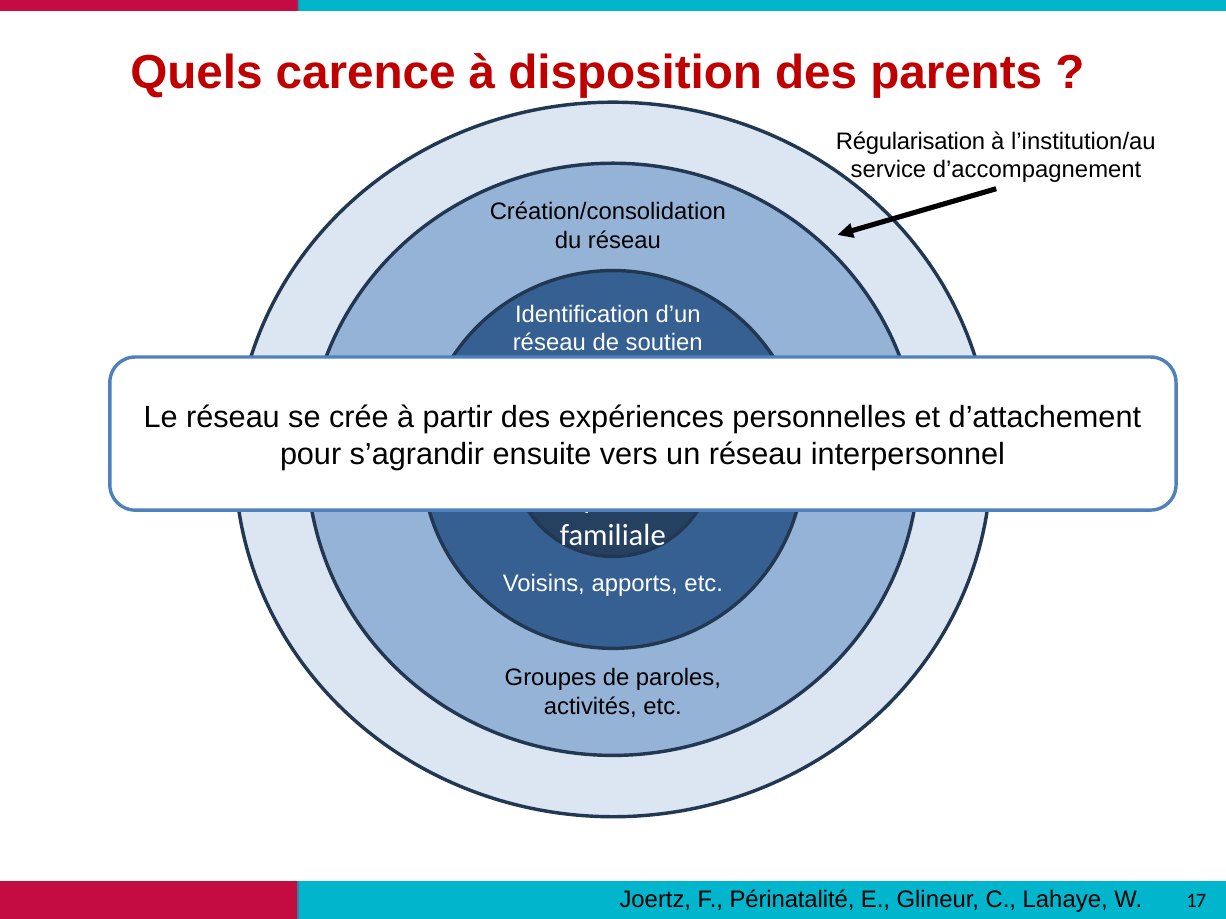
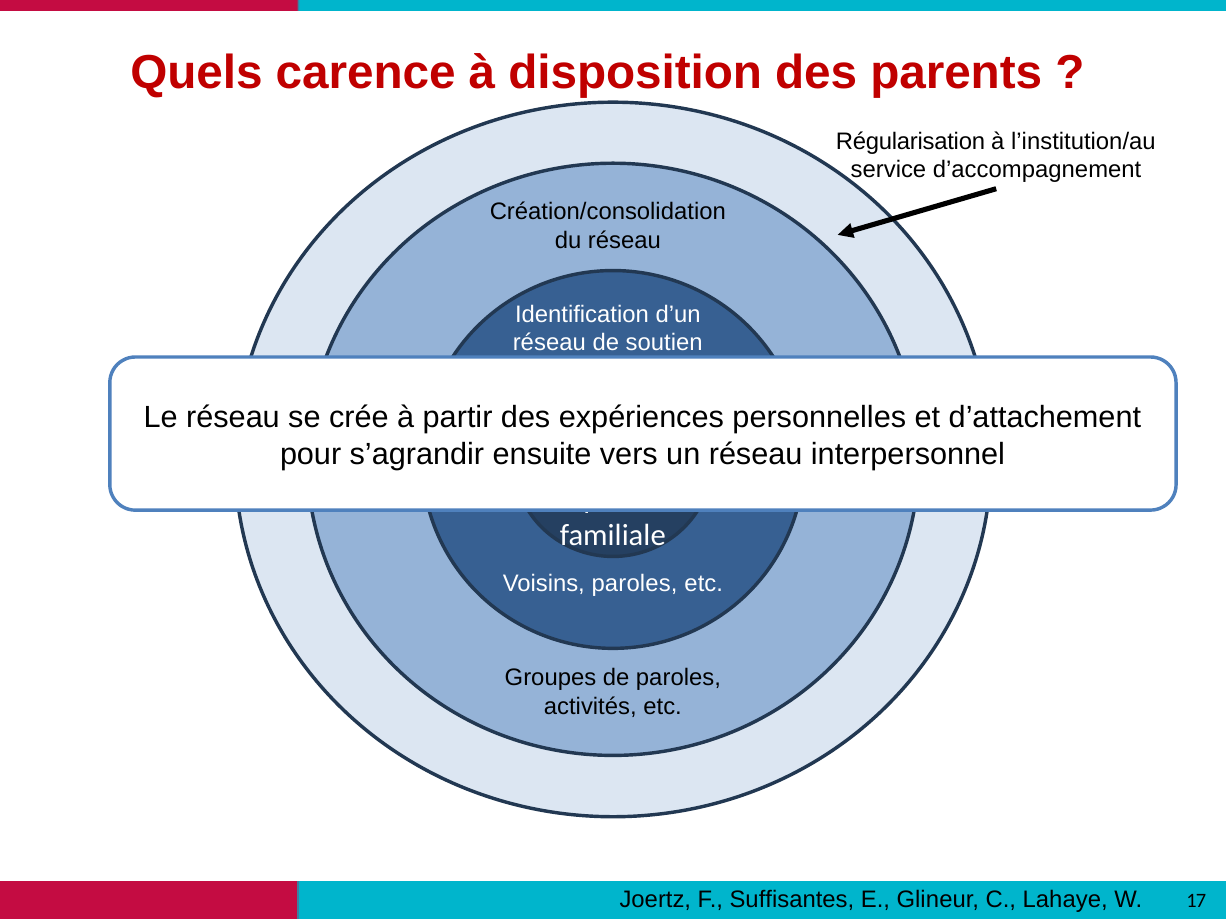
Voisins apports: apports -> paroles (635, 584)
Périnatalité: Périnatalité -> Suffisantes (792, 900)
